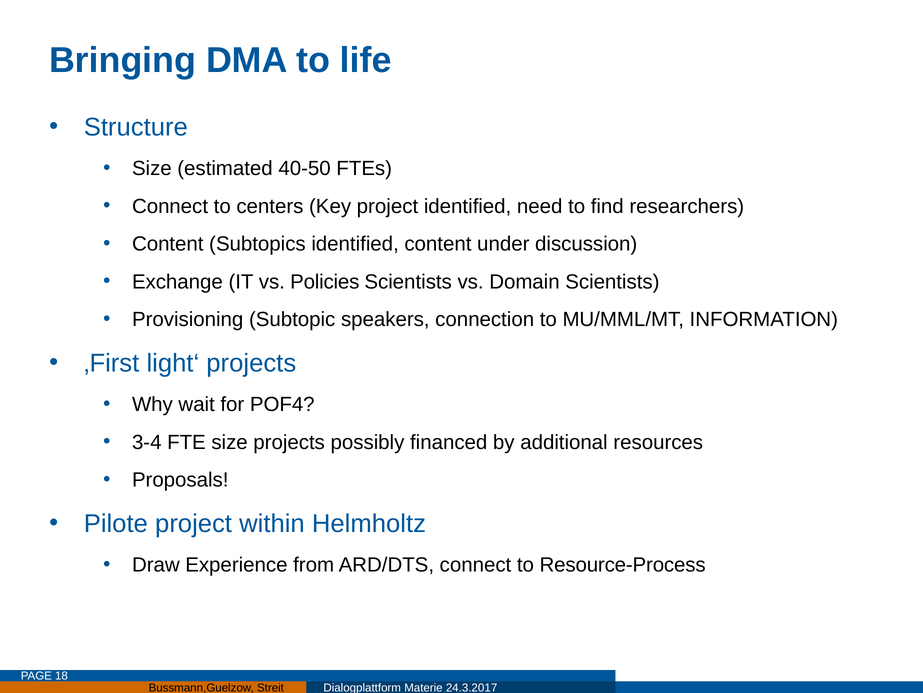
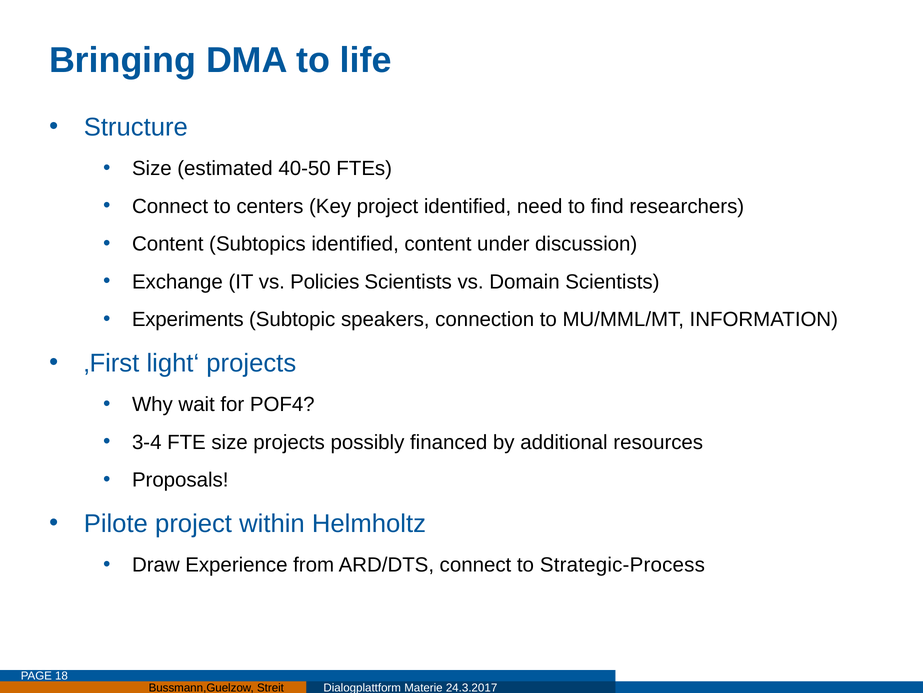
Provisioning: Provisioning -> Experiments (188, 319)
Resource-Process: Resource-Process -> Strategic-Process (622, 564)
